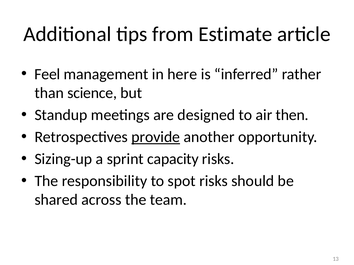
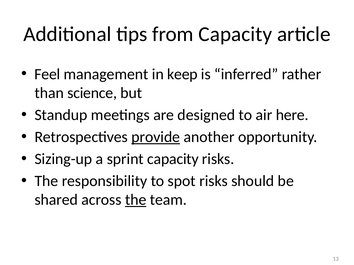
from Estimate: Estimate -> Capacity (235, 34)
here: here -> keep (182, 74)
then: then -> here (292, 115)
the underline: none -> present (136, 200)
